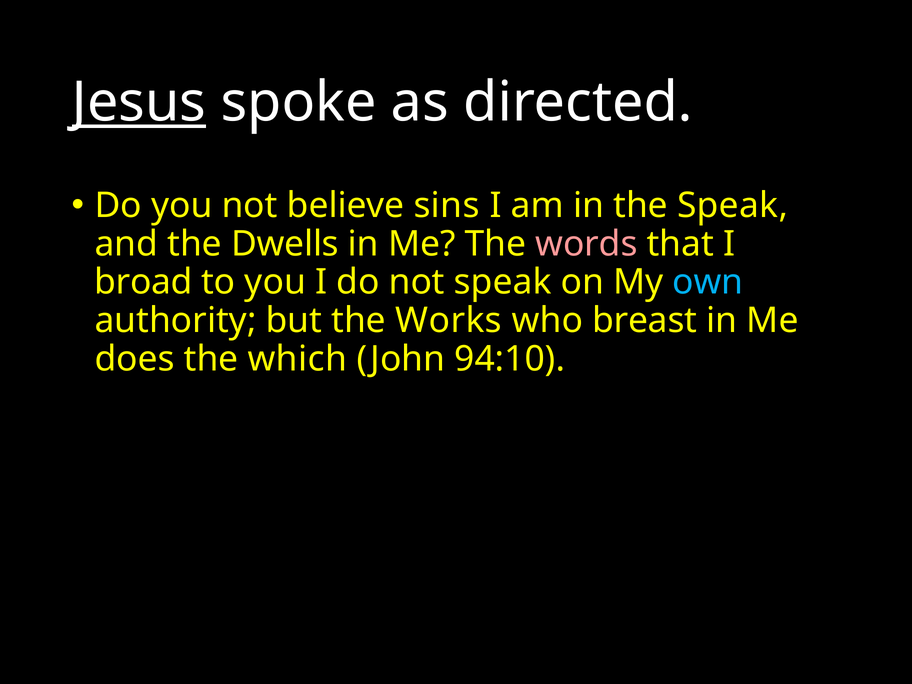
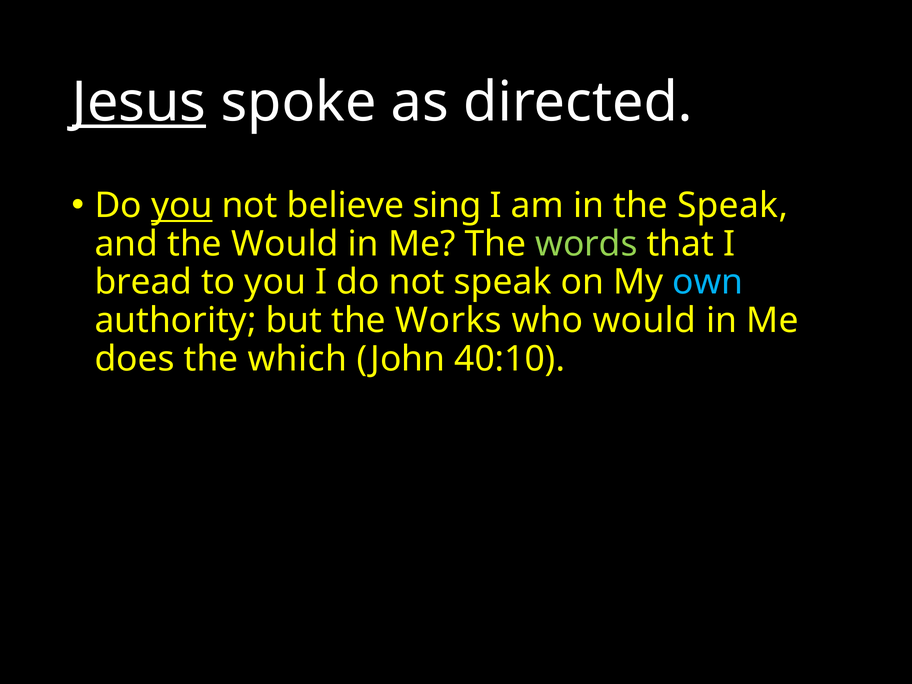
you underline: none -> present (182, 206)
sins: sins -> sing (447, 206)
the Dwells: Dwells -> Would (285, 244)
words colour: pink -> light green (587, 244)
broad: broad -> bread (143, 282)
who breast: breast -> would (644, 321)
94:10: 94:10 -> 40:10 (510, 359)
